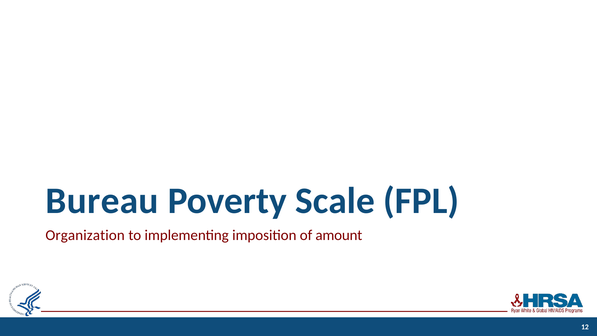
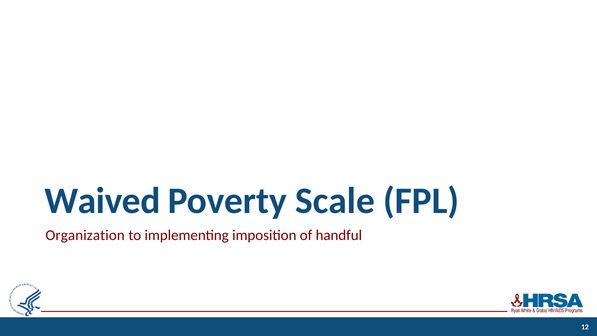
Bureau: Bureau -> Waived (102, 201)
amount: amount -> handful (339, 235)
